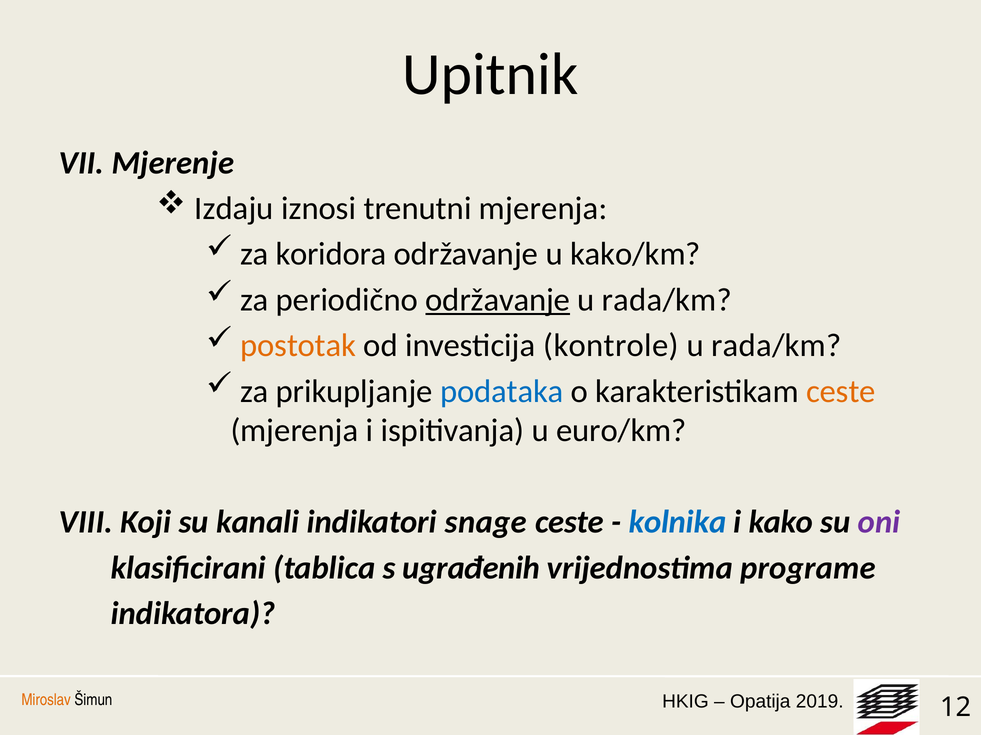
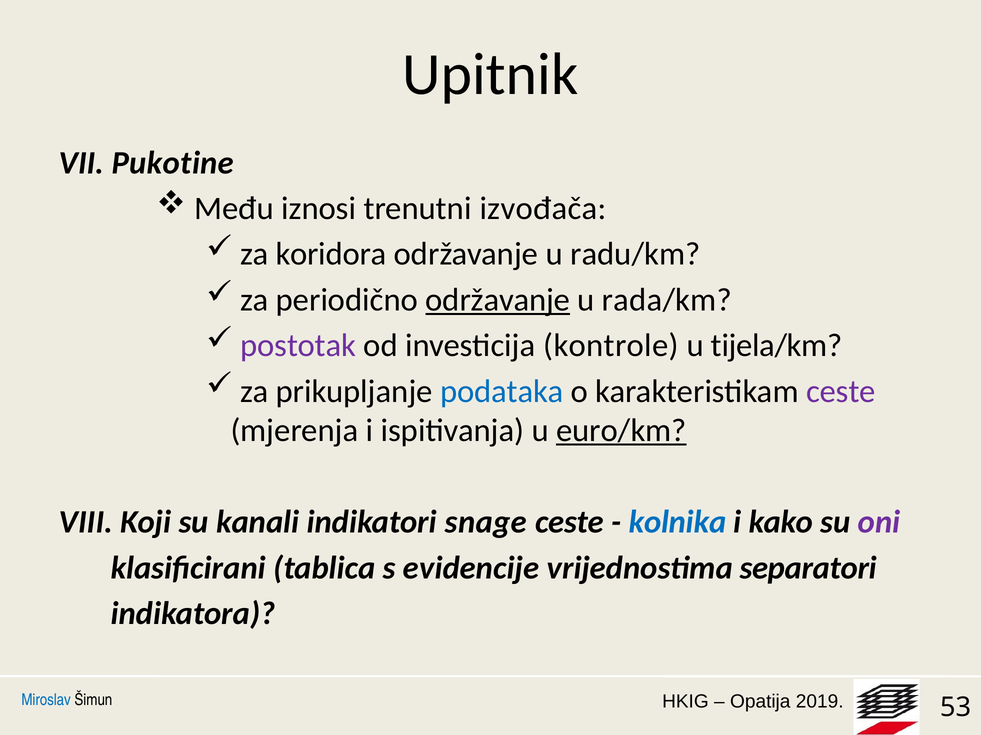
Mjerenje: Mjerenje -> Pukotine (173, 163)
Izdaju: Izdaju -> Među (234, 209)
trenutni mjerenja: mjerenja -> izvođača (543, 209)
kako/km: kako/km -> radu/km (635, 254)
postotak colour: orange -> purple (298, 346)
rada/km: rada/km -> tijela/km (777, 346)
ceste colour: orange -> purple (841, 392)
euro/km underline: none -> present (621, 431)
ugrađenih: ugrađenih -> evidencije (471, 568)
programe: programe -> separatori (808, 568)
Miroslav colour: orange -> blue (46, 701)
12: 12 -> 53 (956, 708)
